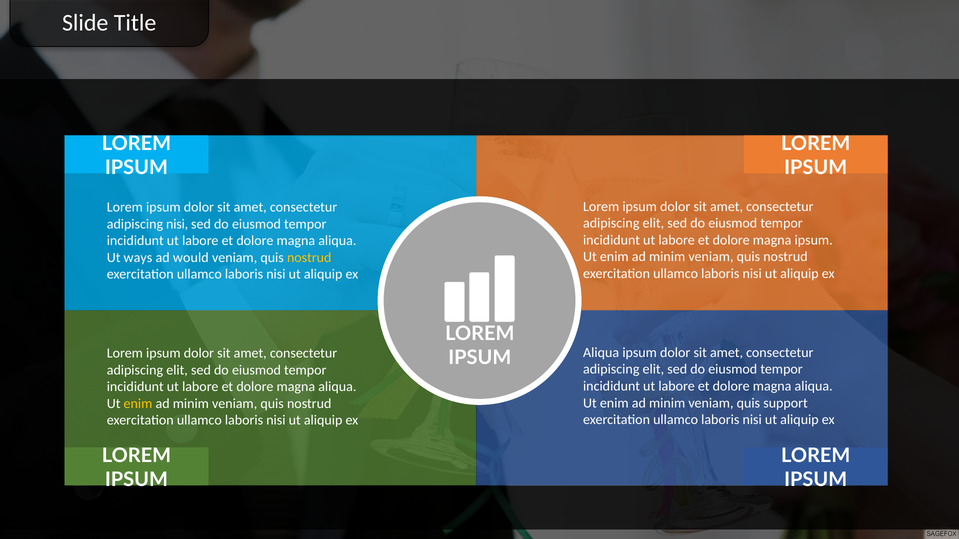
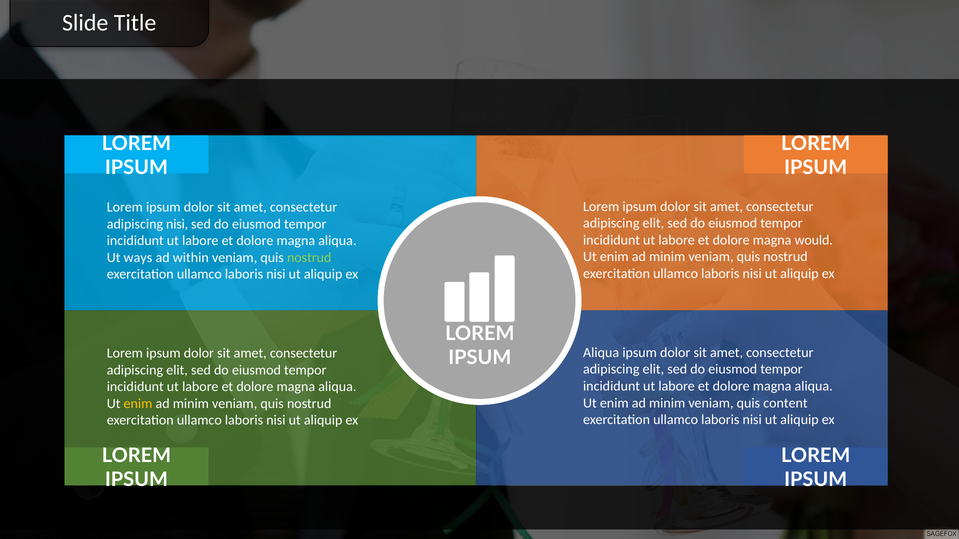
magna ipsum: ipsum -> would (814, 240)
would: would -> within (191, 258)
nostrud colour: yellow -> light green (309, 258)
support: support -> content (785, 403)
